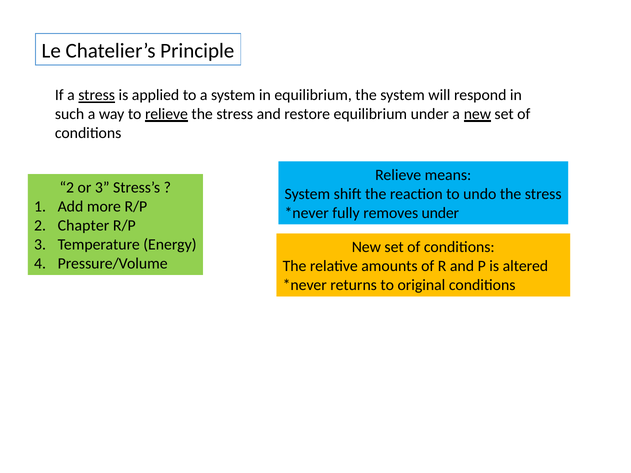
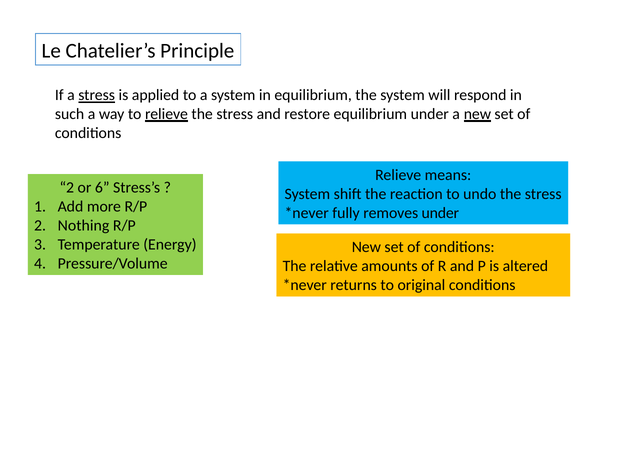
or 3: 3 -> 6 (102, 188)
Chapter: Chapter -> Nothing (84, 226)
